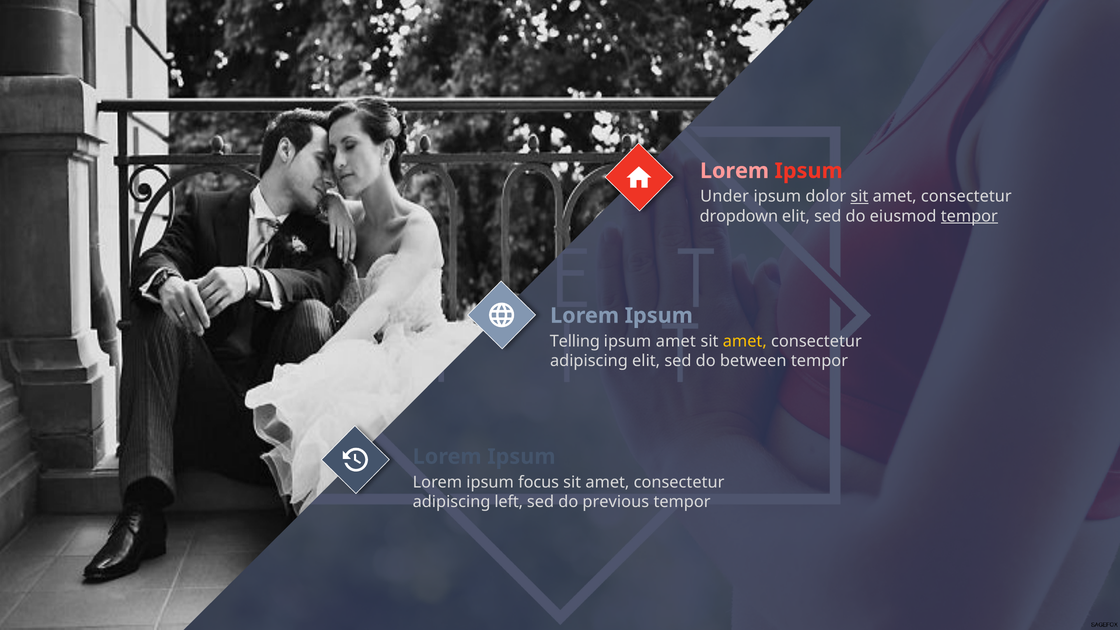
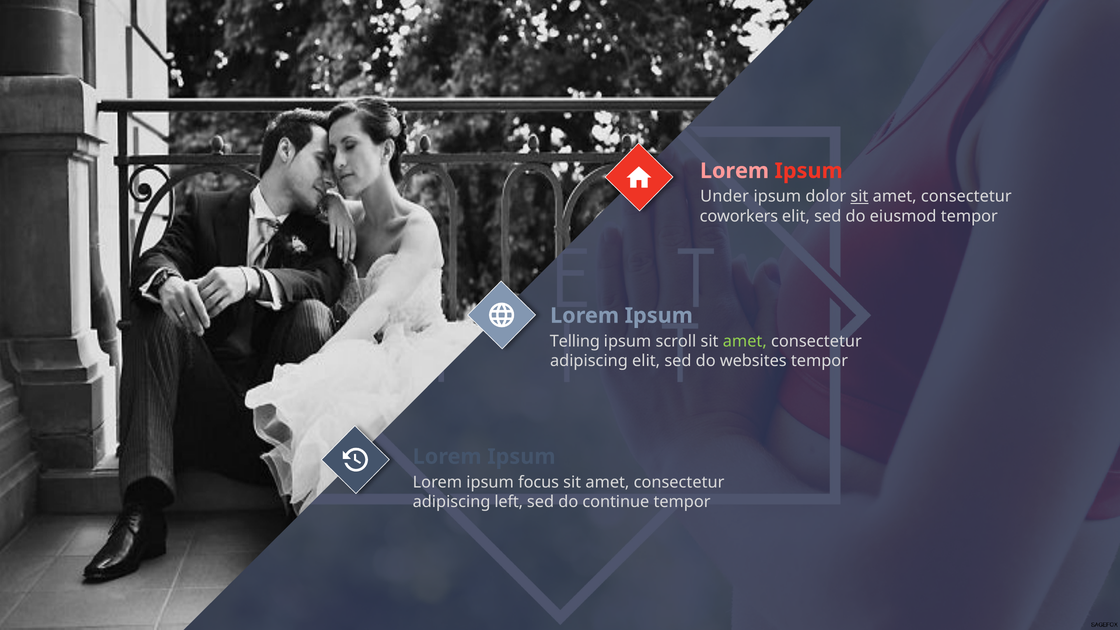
dropdown: dropdown -> coworkers (739, 216)
tempor underline: present -> none (969, 216)
ipsum amet: amet -> scroll (676, 341)
amet colour: yellow -> light green (745, 341)
between: between -> websites (753, 361)
previous: previous -> continue (616, 502)
